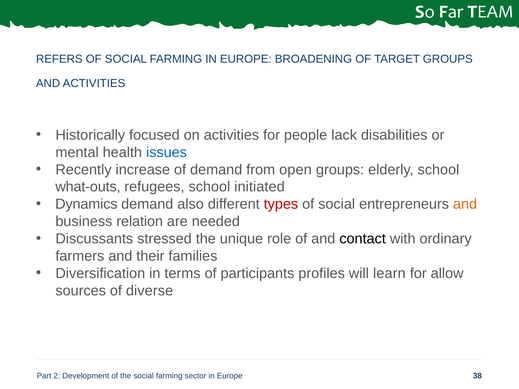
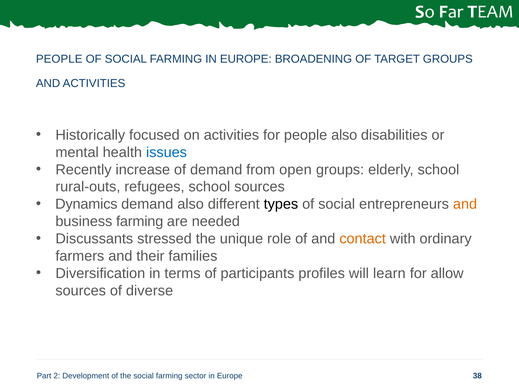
REFERS: REFERS -> PEOPLE (59, 59)
people lack: lack -> also (344, 135)
what-outs: what-outs -> rural-outs (88, 187)
school initiated: initiated -> sources (260, 187)
types colour: red -> black (281, 204)
business relation: relation -> farming (140, 222)
contact colour: black -> orange (363, 239)
